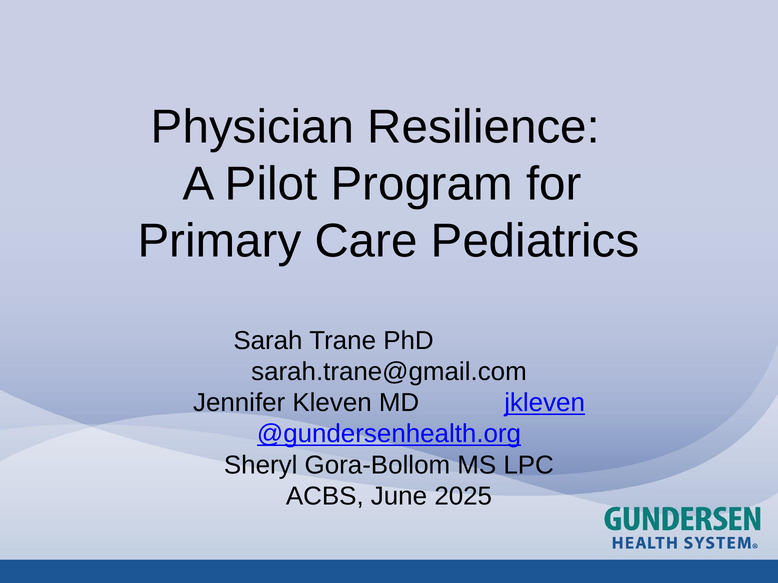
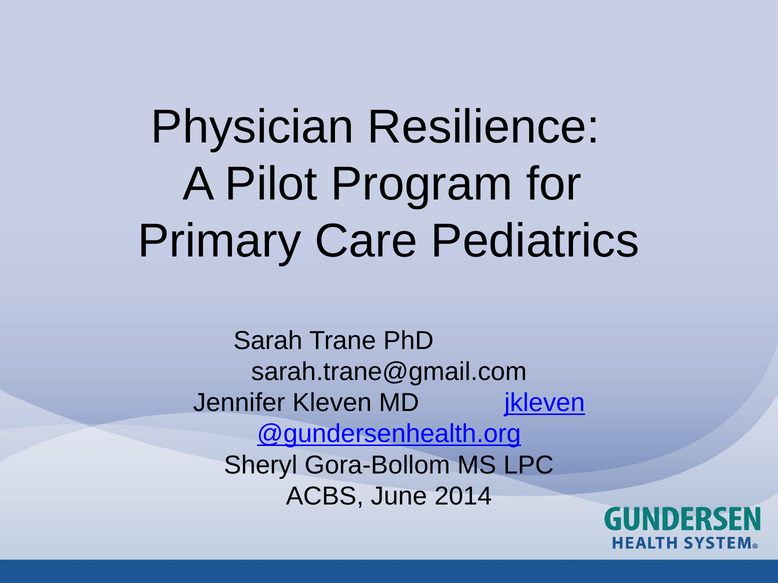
2025: 2025 -> 2014 (463, 497)
